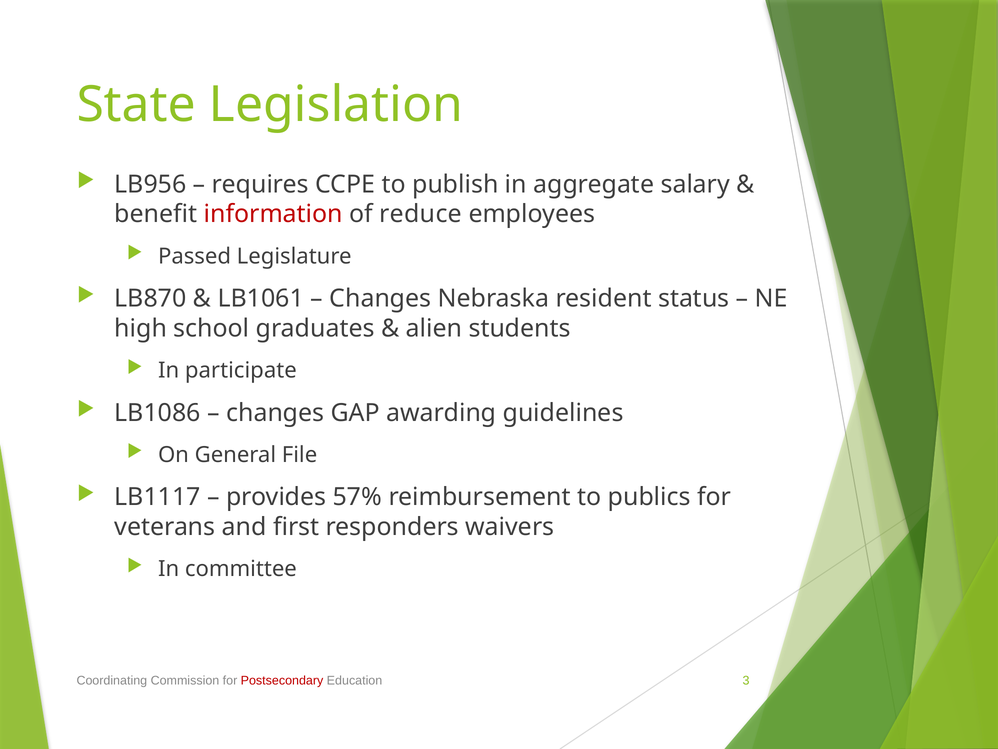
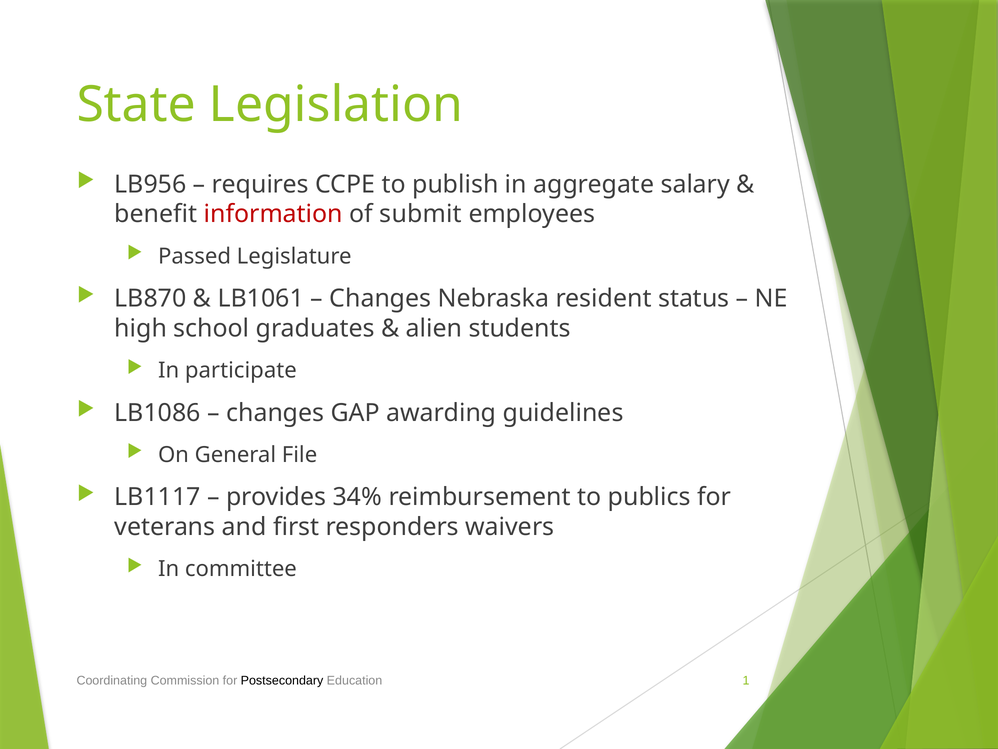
reduce: reduce -> submit (421, 214)
57%: 57% -> 34% (357, 497)
Postsecondary colour: red -> black (282, 680)
3: 3 -> 1 (746, 680)
